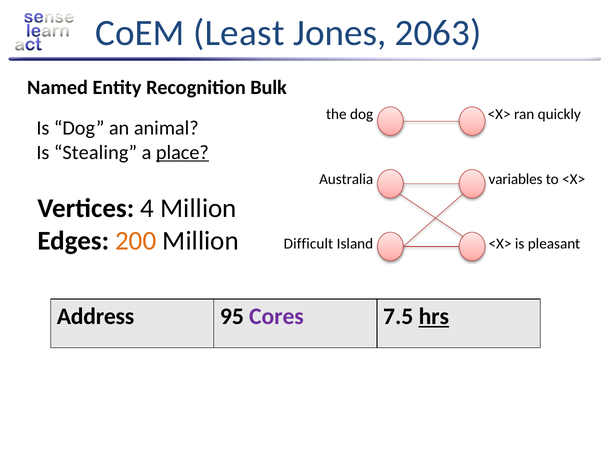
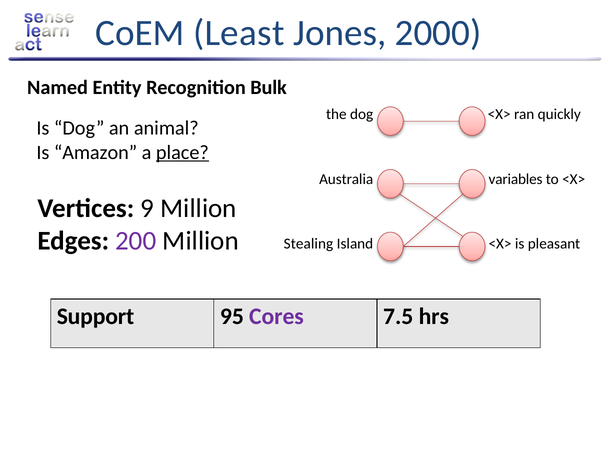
2063: 2063 -> 2000 (438, 33)
Stealing: Stealing -> Amazon (96, 152)
4: 4 -> 9 (147, 209)
200 colour: orange -> purple (136, 241)
Difficult: Difficult -> Stealing (308, 244)
Address: Address -> Support (95, 317)
hrs underline: present -> none (434, 317)
